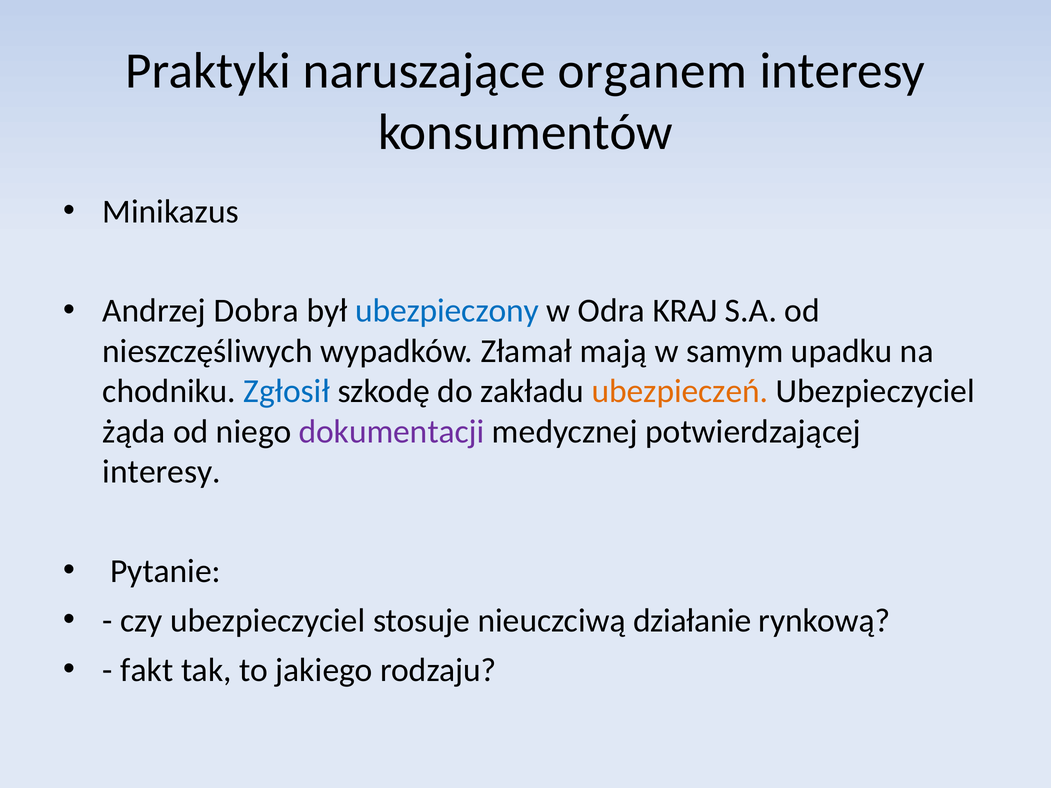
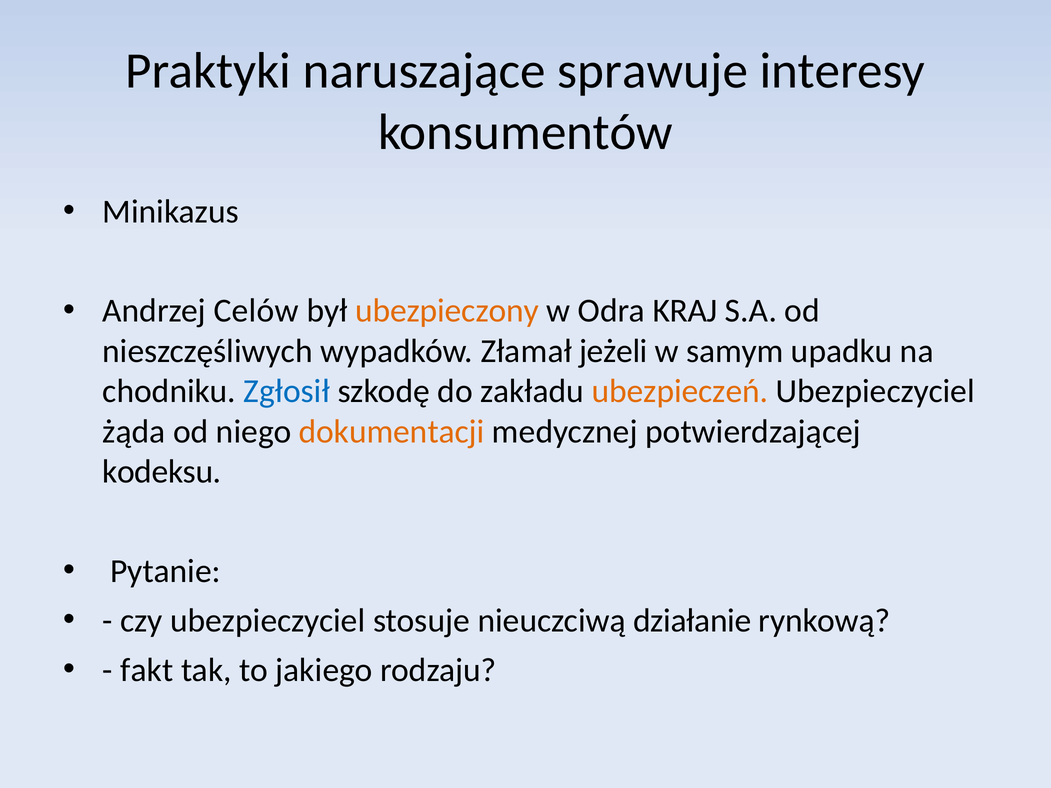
organem: organem -> sprawuje (653, 71)
Dobra: Dobra -> Celów (256, 311)
ubezpieczony colour: blue -> orange (447, 311)
mają: mają -> jeżeli (613, 351)
dokumentacji colour: purple -> orange (392, 432)
interesy: interesy -> kodeksu (162, 472)
